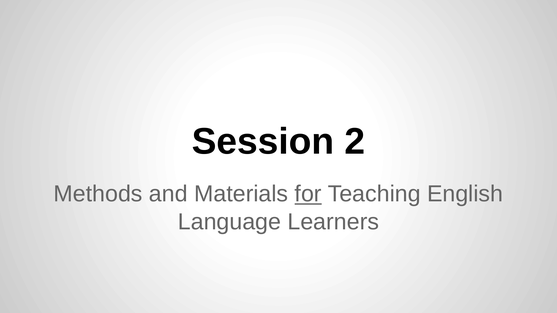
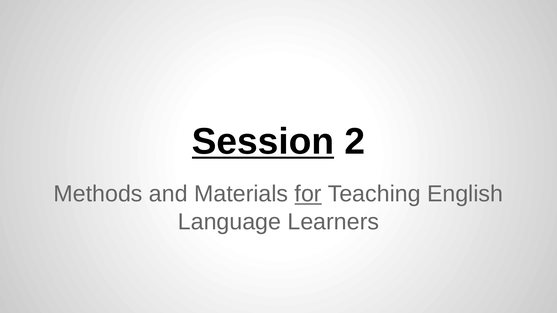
Session underline: none -> present (263, 142)
